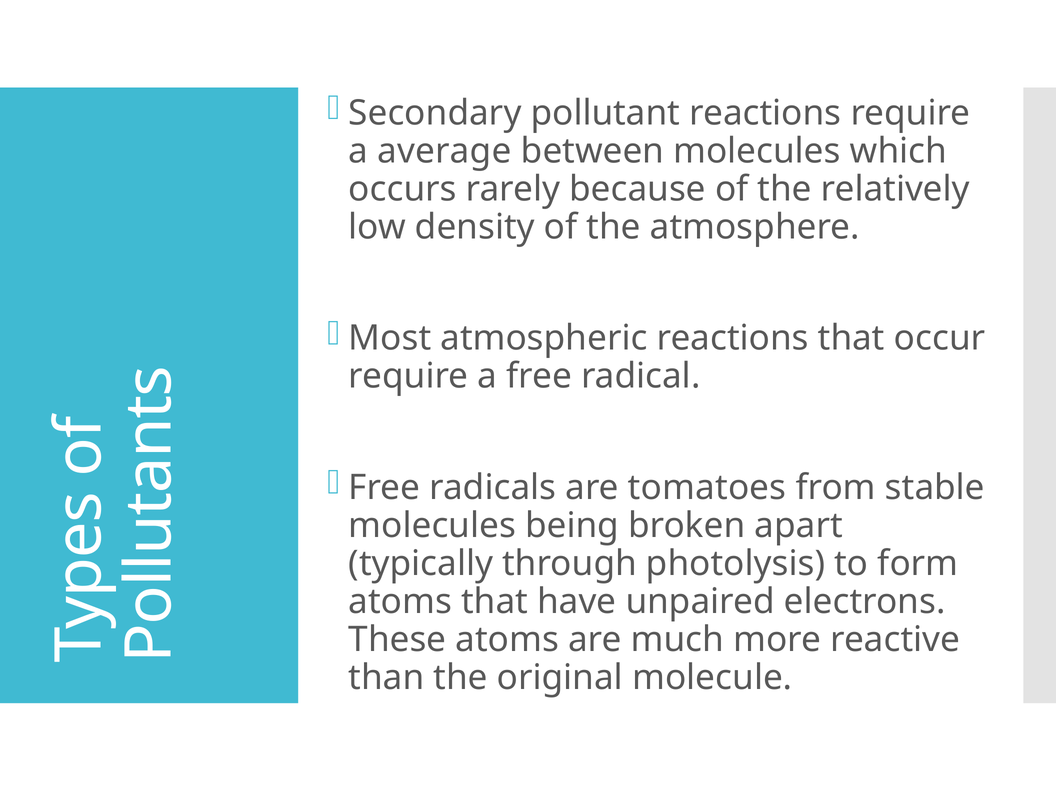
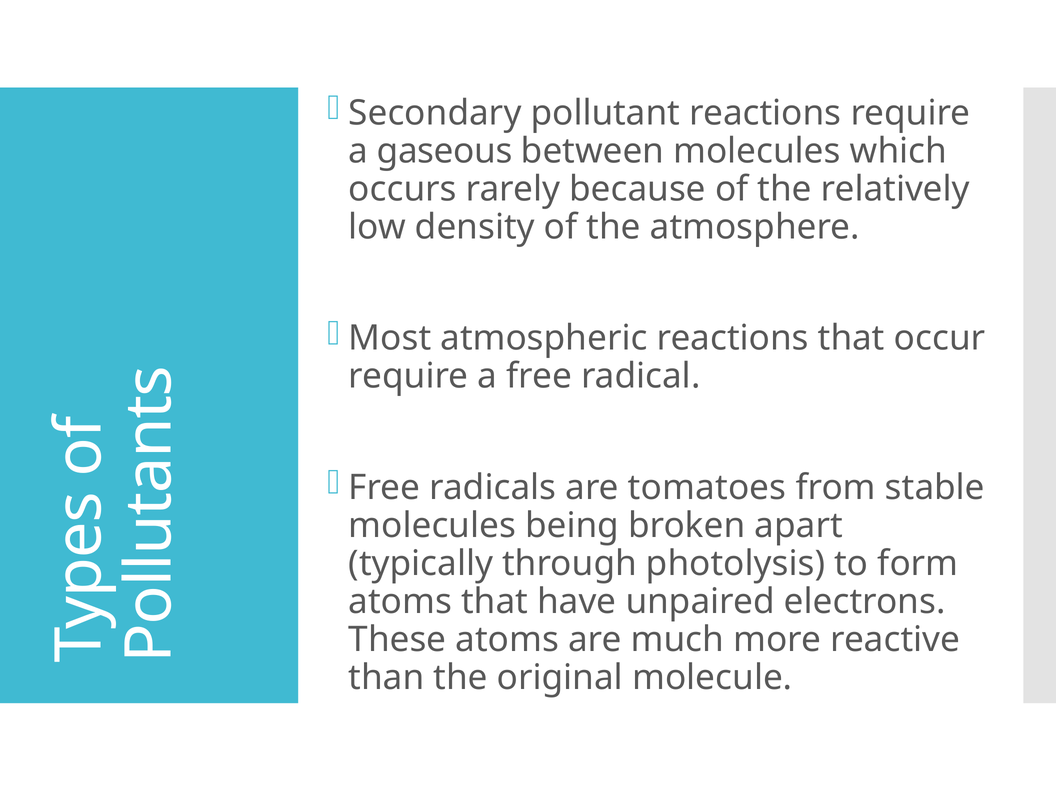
average: average -> gaseous (445, 151)
